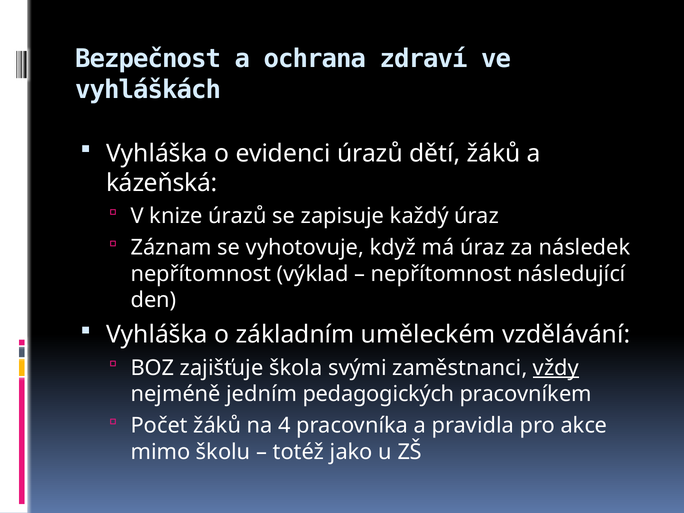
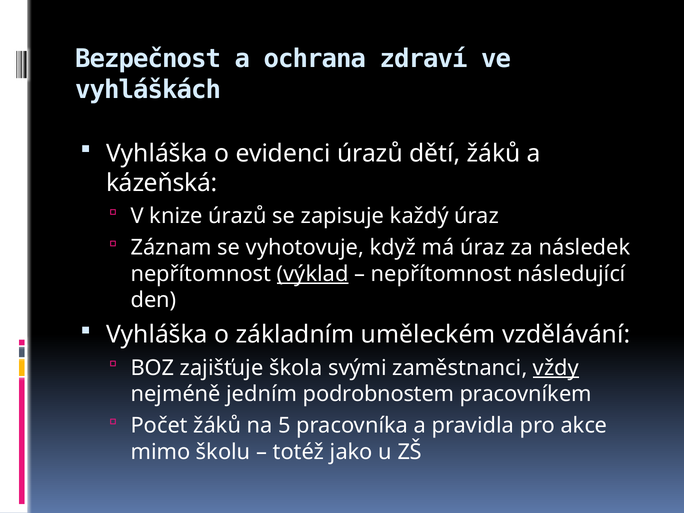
výklad underline: none -> present (313, 274)
pedagogických: pedagogických -> podrobnostem (379, 394)
4: 4 -> 5 (284, 426)
